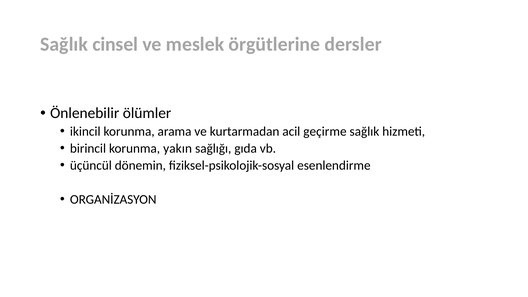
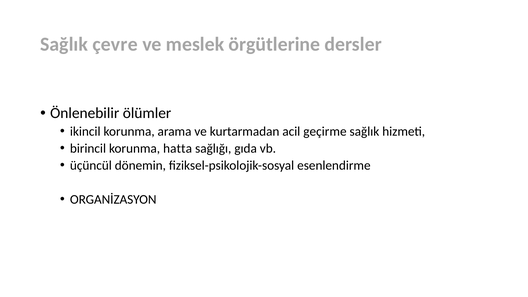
cinsel: cinsel -> çevre (115, 44)
yakın: yakın -> hatta (178, 148)
